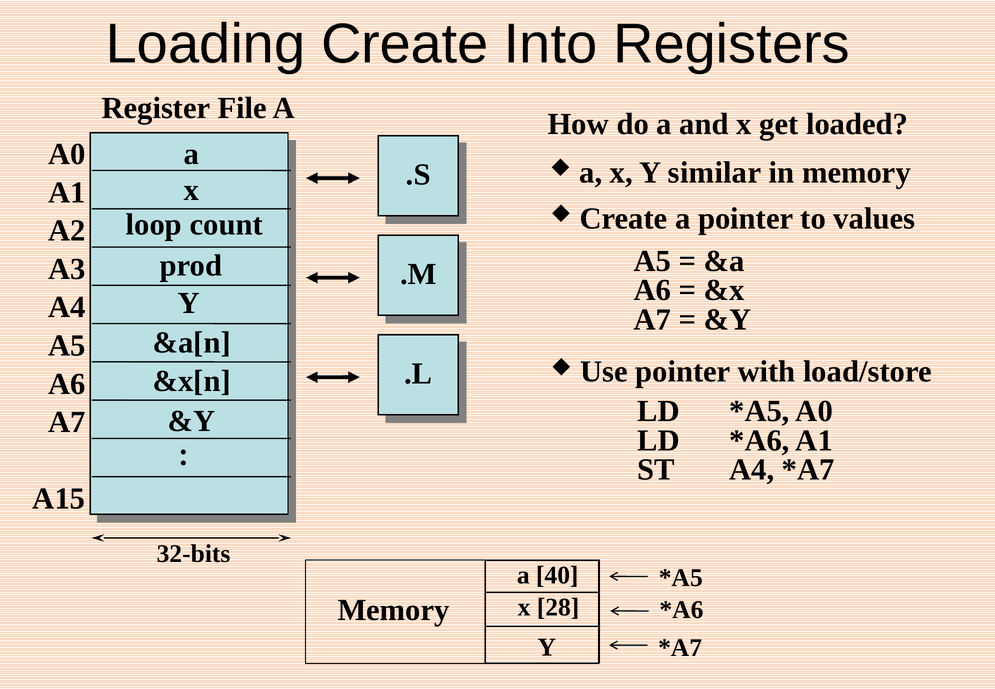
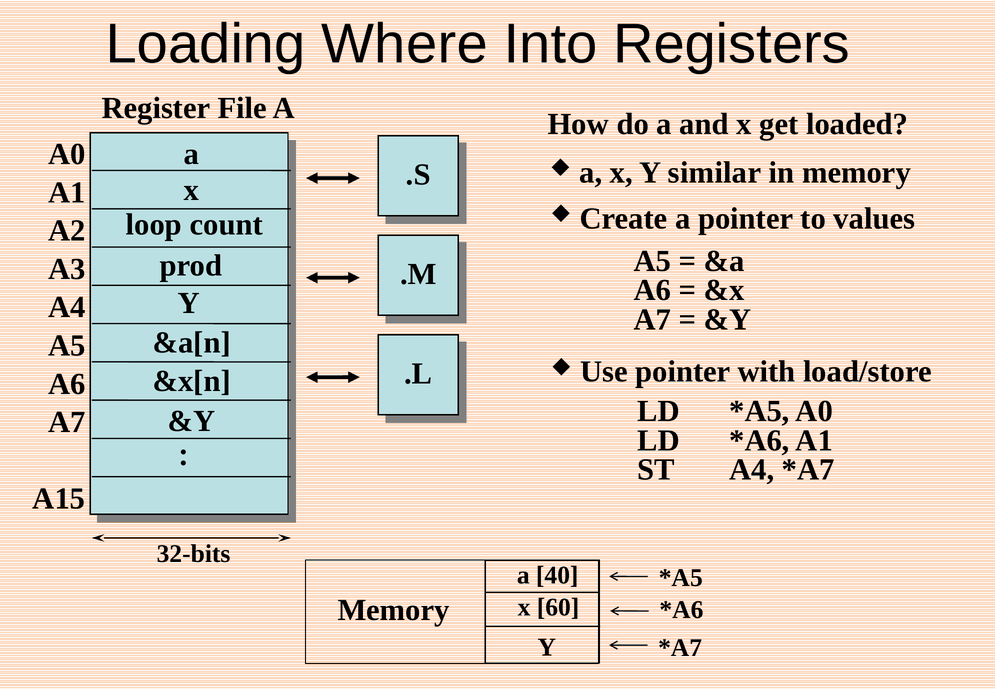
Loading Create: Create -> Where (405, 44)
28: 28 -> 60 (558, 607)
